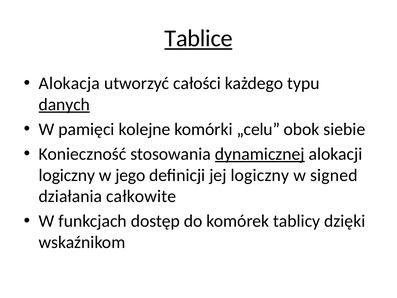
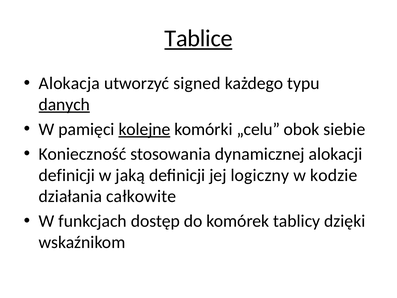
całości: całości -> signed (197, 83)
kolejne underline: none -> present (144, 129)
dynamicznej underline: present -> none (260, 154)
logiczny: logiczny -> definicji (67, 175)
jego: jego -> jaką (130, 175)
signed: signed -> kodzie (334, 175)
